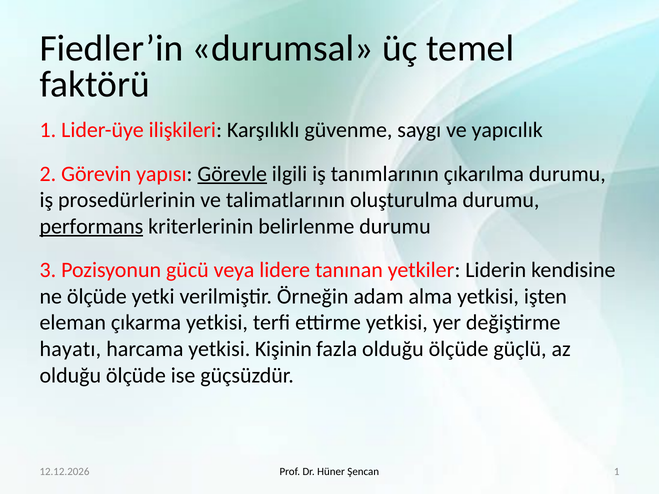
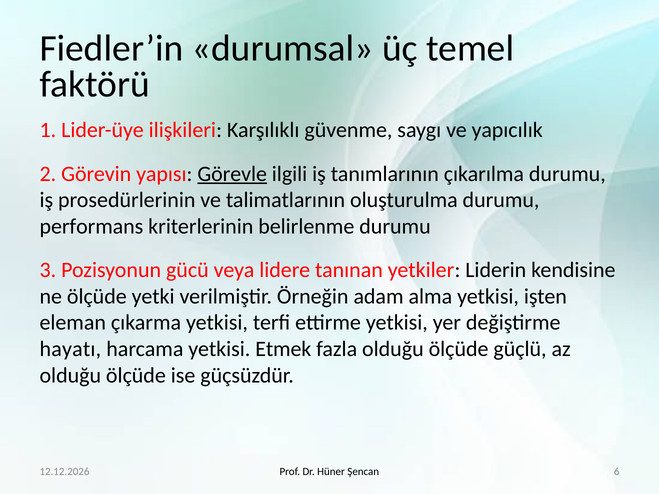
performans underline: present -> none (91, 227)
Kişinin: Kişinin -> Etmek (283, 349)
Şencan 1: 1 -> 6 (617, 472)
